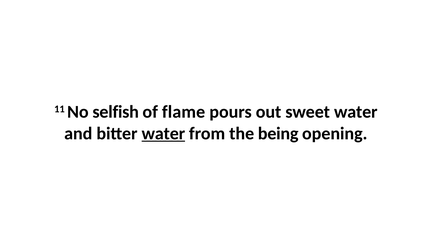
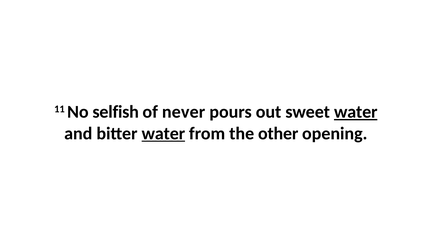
flame: flame -> never (184, 112)
water underline: none -> present (356, 112)
being: being -> other (278, 134)
